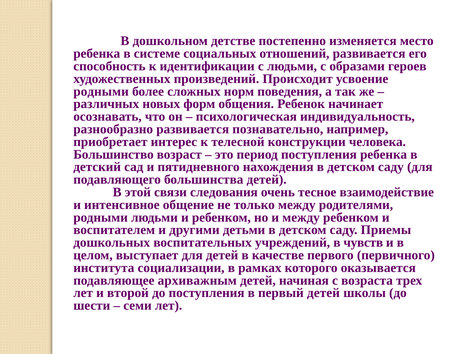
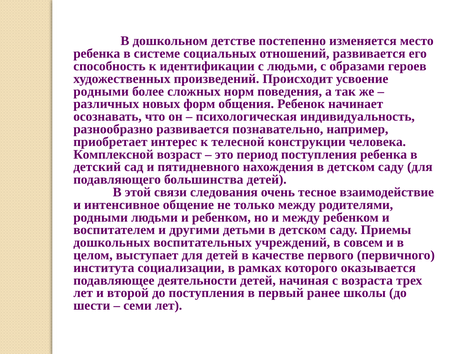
Большинство: Большинство -> Комплексной (113, 154)
чувств: чувств -> совсем (363, 243)
архиважным: архиважным -> деятельности (197, 280)
первый детей: детей -> ранее (324, 293)
